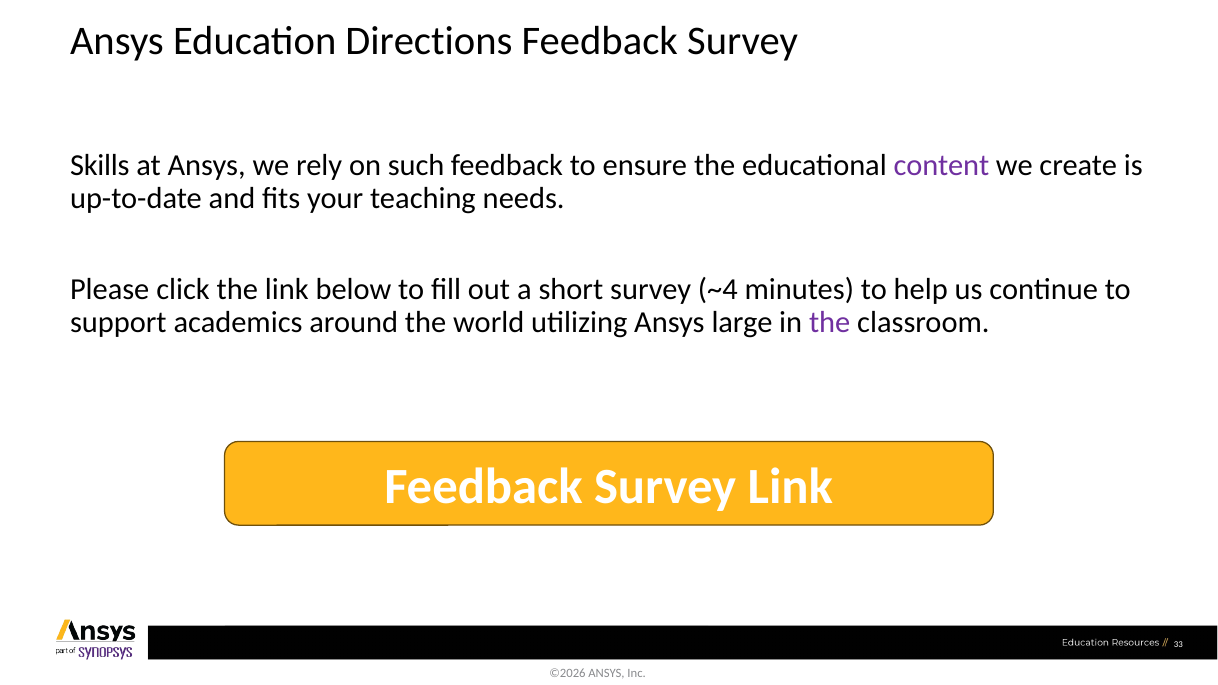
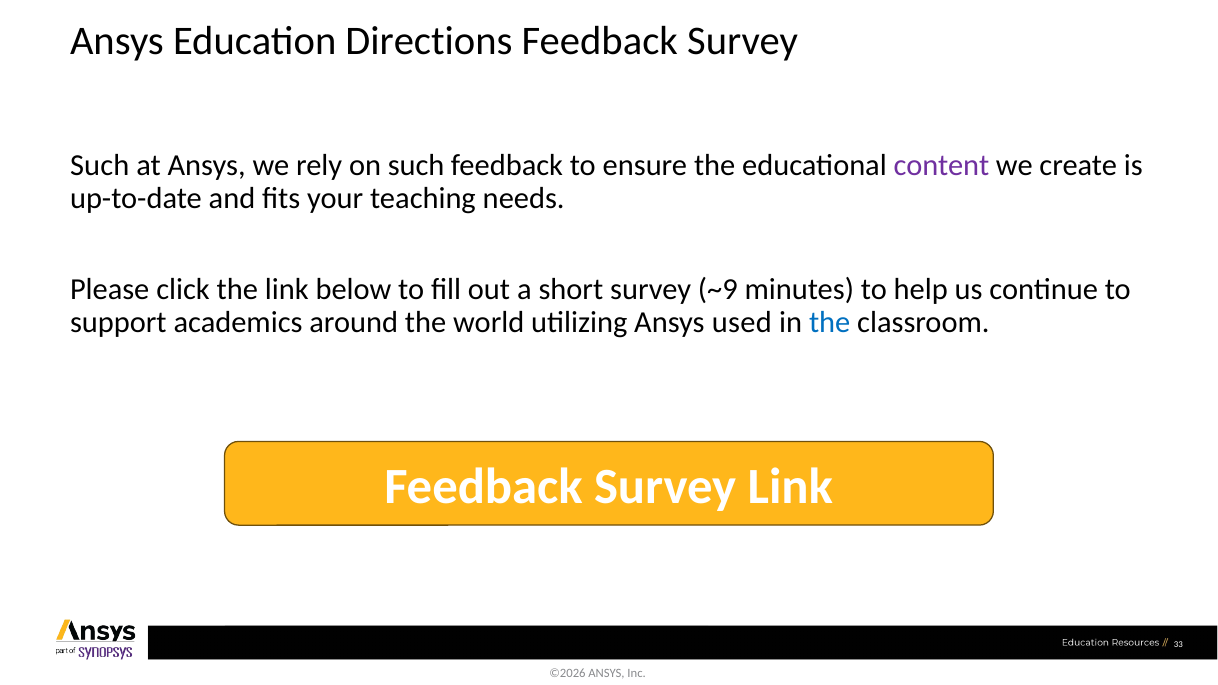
Skills: Skills -> Such (100, 165)
~4: ~4 -> ~9 (718, 289)
large: large -> used (742, 322)
the colour: purple -> blue (830, 322)
